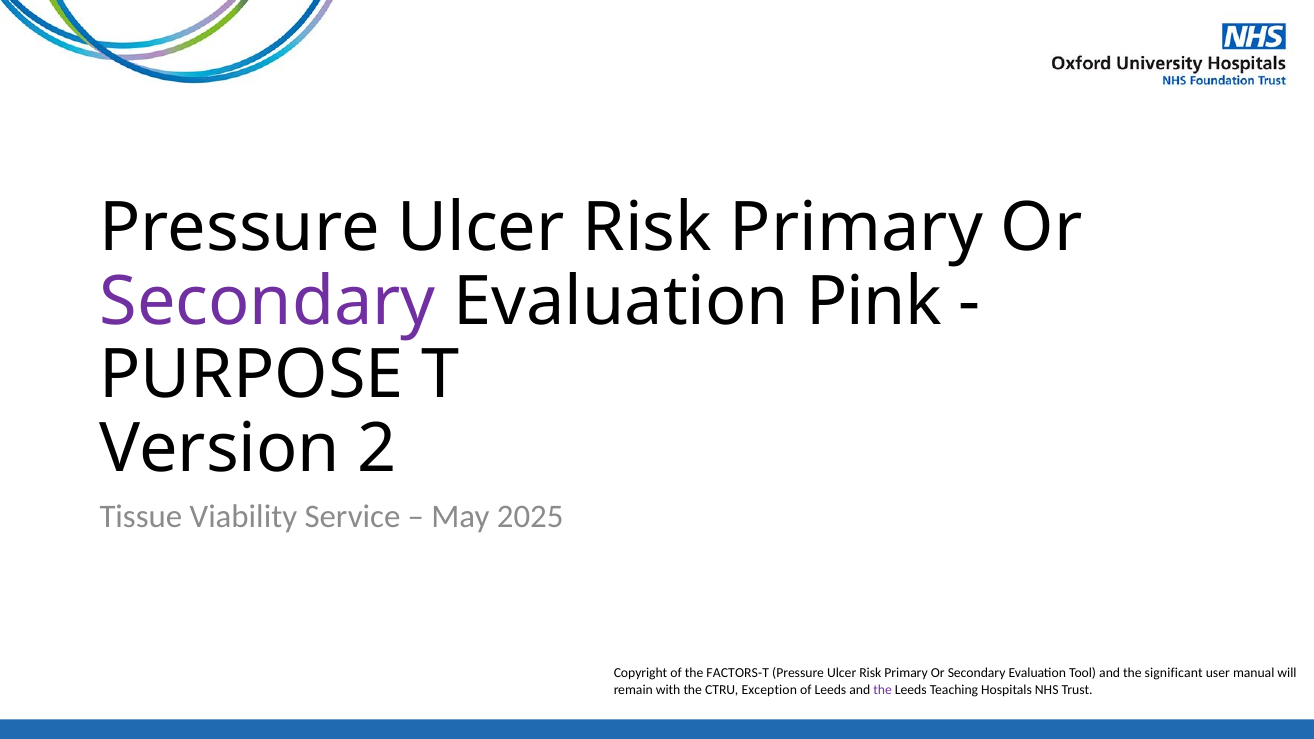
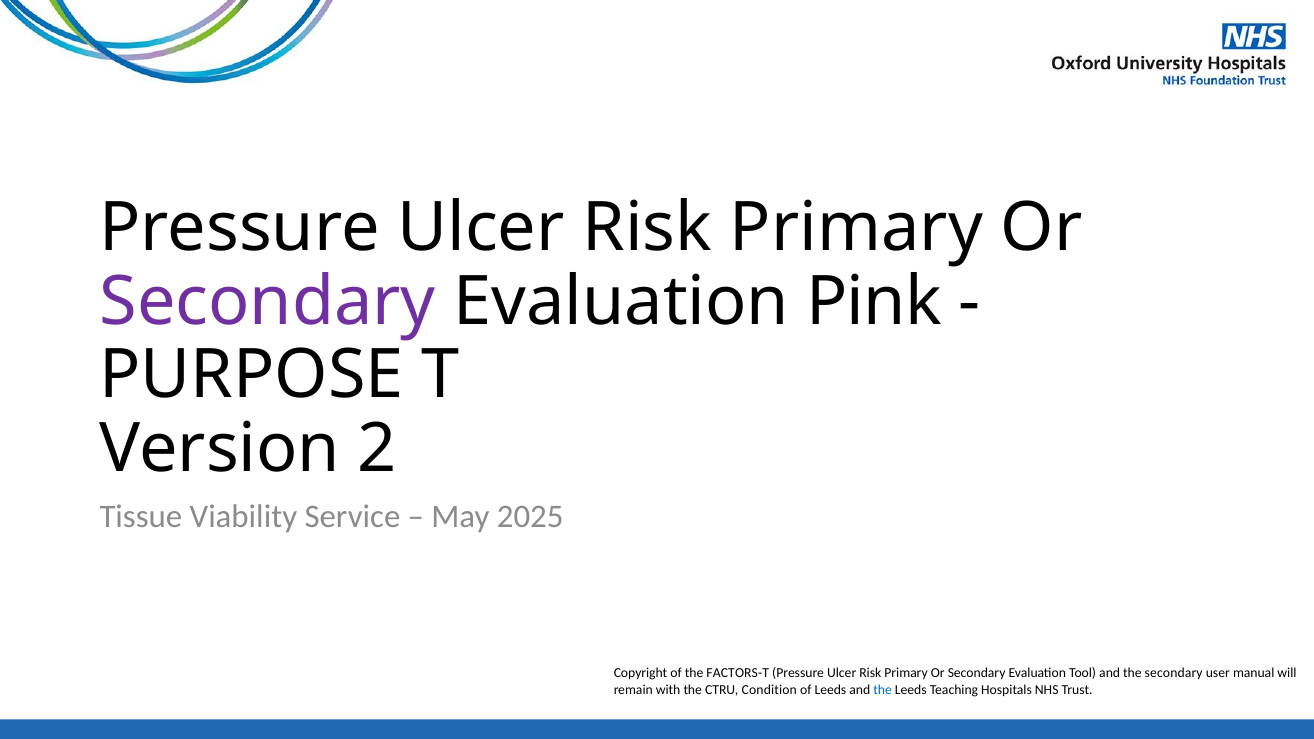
the significant: significant -> secondary (1174, 673)
Exception: Exception -> Condition (769, 690)
the colour: purple -> blue (883, 690)
